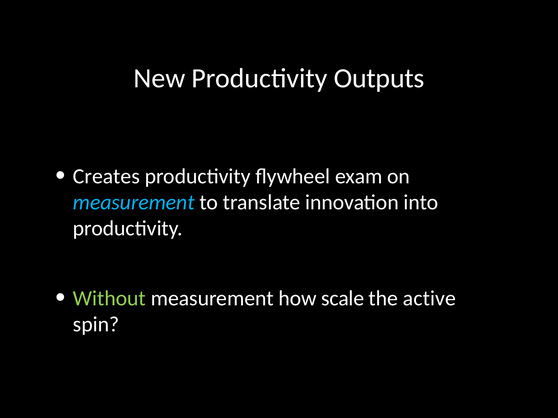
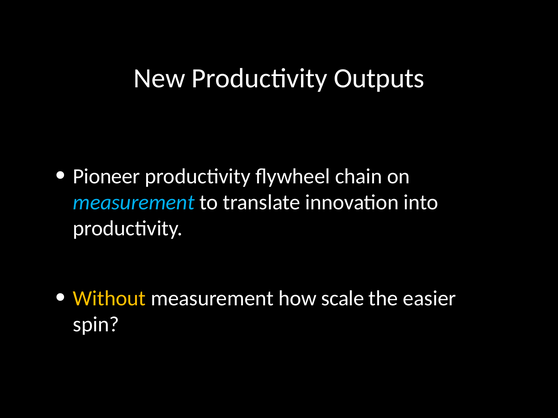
Creates: Creates -> Pioneer (107, 176)
exam: exam -> chain (359, 176)
Without colour: light green -> yellow (109, 299)
active: active -> easier (430, 299)
